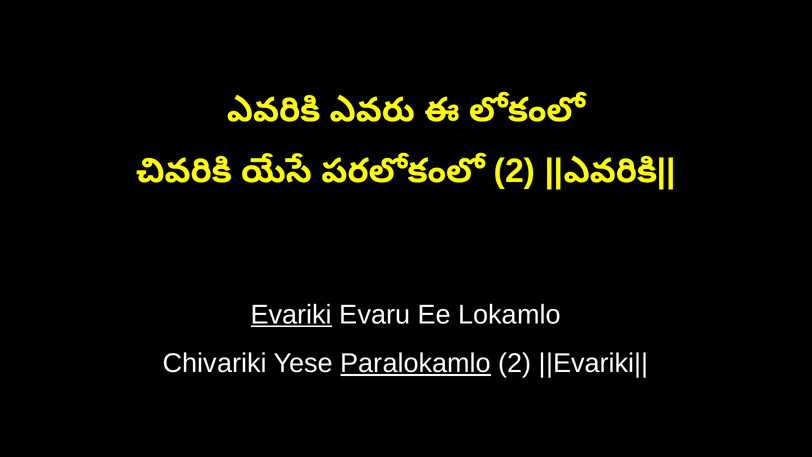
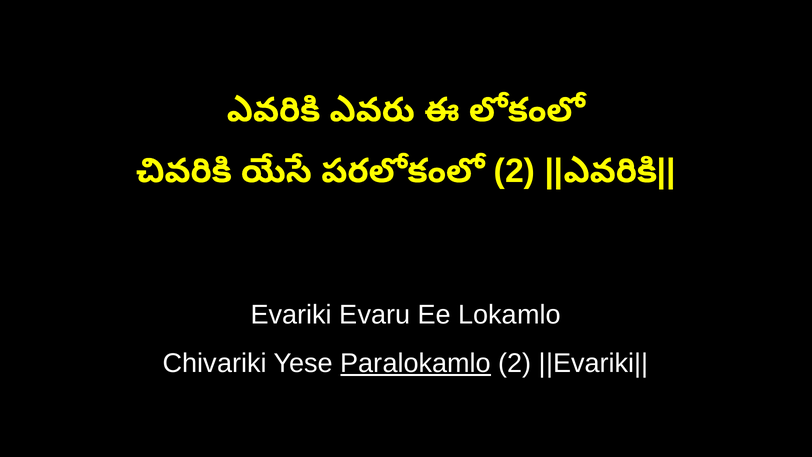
Evariki underline: present -> none (291, 314)
